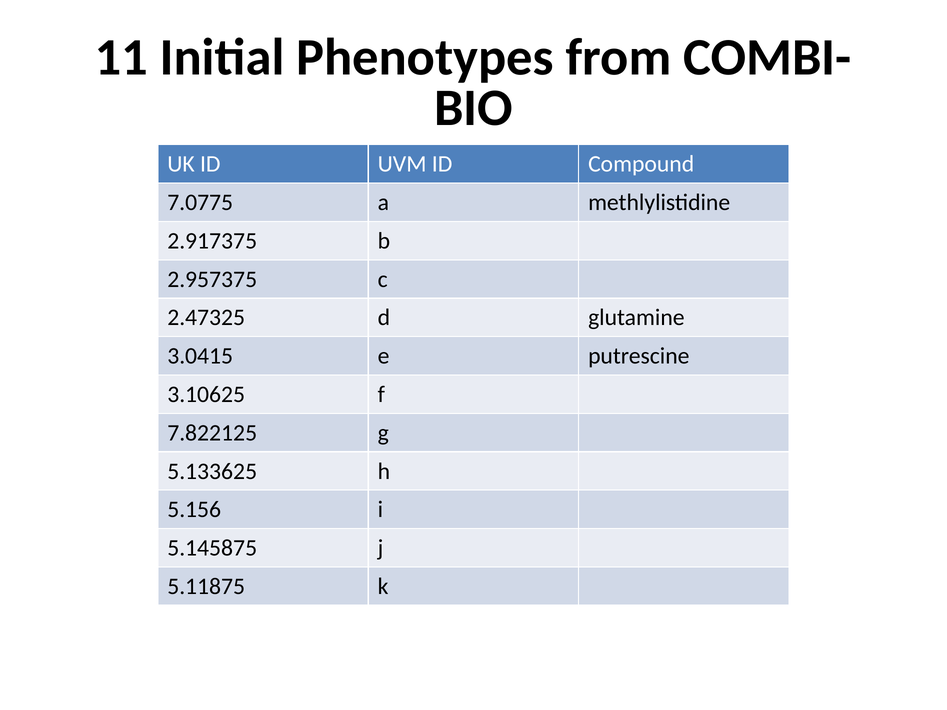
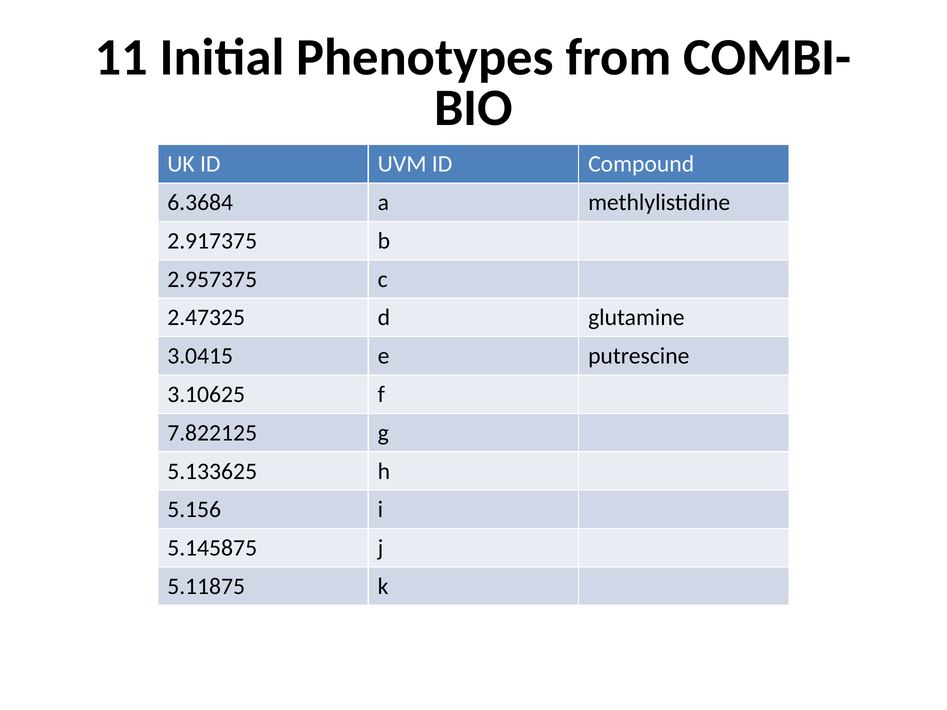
7.0775: 7.0775 -> 6.3684 (200, 203)
